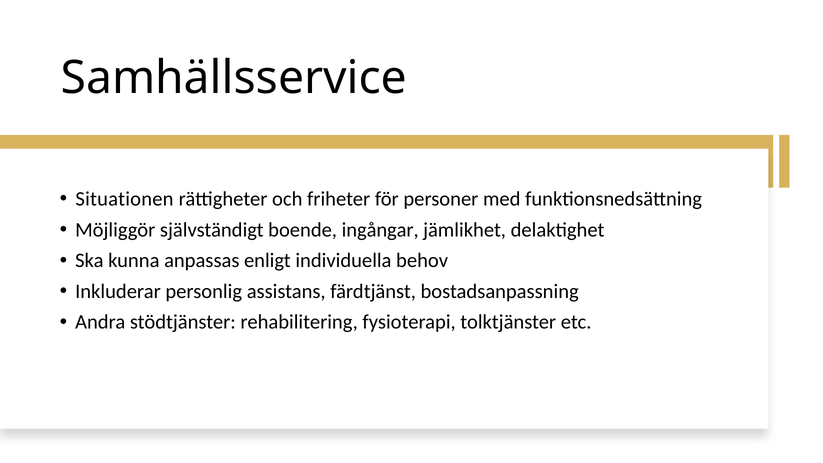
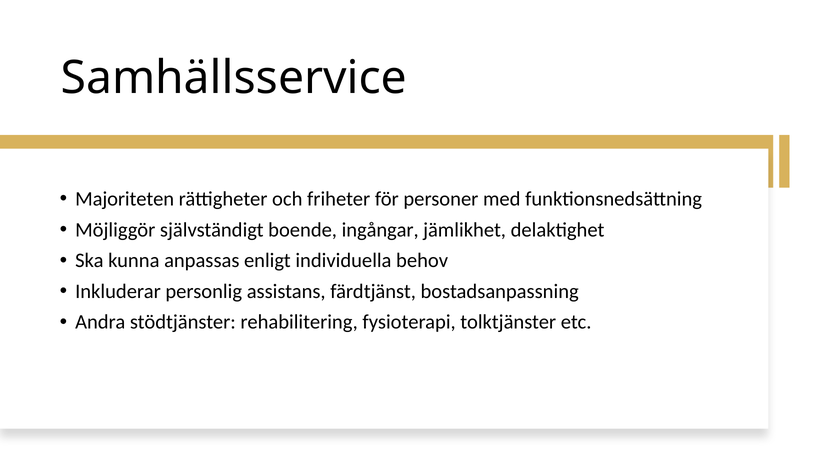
Situationen: Situationen -> Majoriteten (125, 199)
